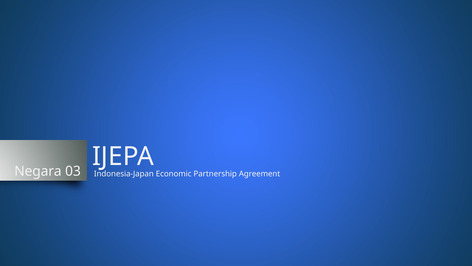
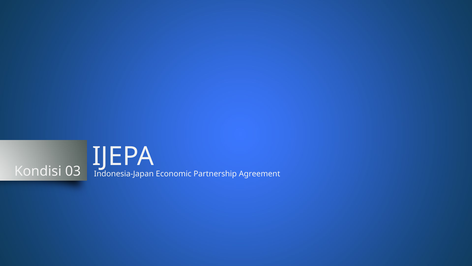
Negara: Negara -> Kondisi (38, 171)
